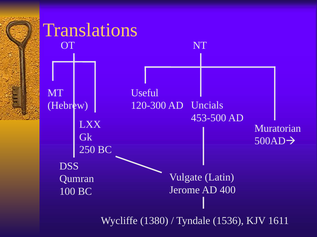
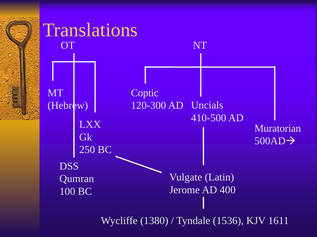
Useful: Useful -> Coptic (145, 93)
453-500: 453-500 -> 410-500 (209, 118)
